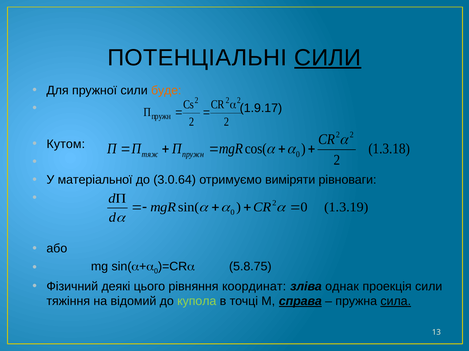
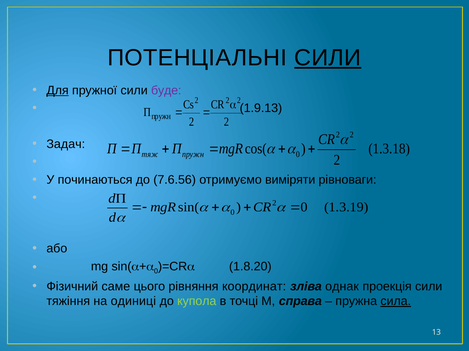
Для underline: none -> present (58, 90)
буде colour: orange -> purple (166, 90)
1.9.17: 1.9.17 -> 1.9.13 (261, 108)
Кутом: Кутом -> Задач (66, 144)
матеріальної: матеріальної -> починаються (95, 180)
3.0.64: 3.0.64 -> 7.6.56 (175, 180)
5.8.75: 5.8.75 -> 1.8.20 (250, 267)
деякі: деякі -> саме (116, 287)
відомий: відомий -> одиниці (133, 302)
справа underline: present -> none (300, 302)
